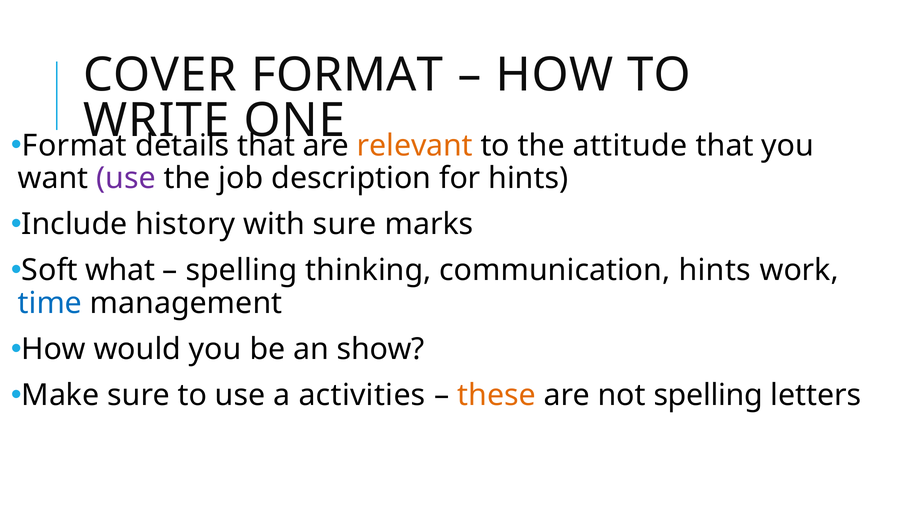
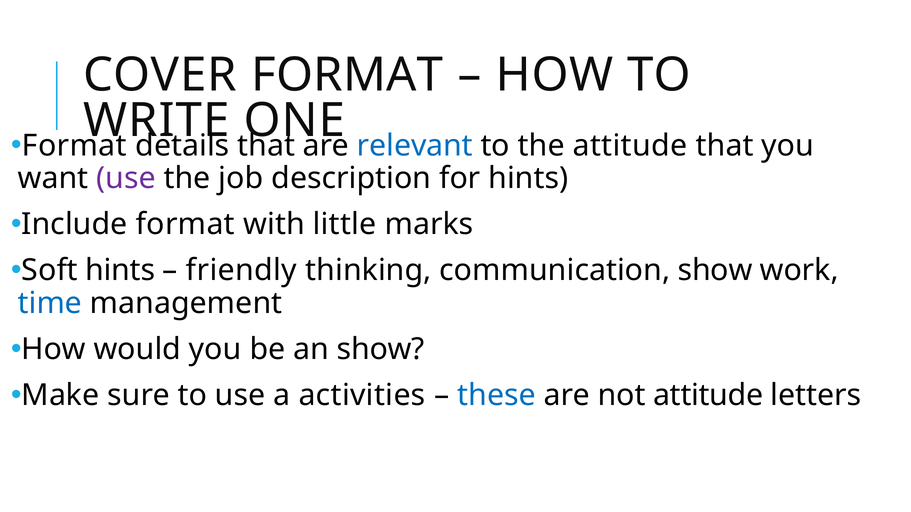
relevant colour: orange -> blue (415, 146)
Include history: history -> format (185, 225)
with sure: sure -> little (345, 225)
Soft what: what -> hints (120, 271)
spelling: spelling -> friendly (241, 271)
communication hints: hints -> show (715, 271)
these colour: orange -> blue (497, 396)
not spelling: spelling -> attitude (708, 396)
